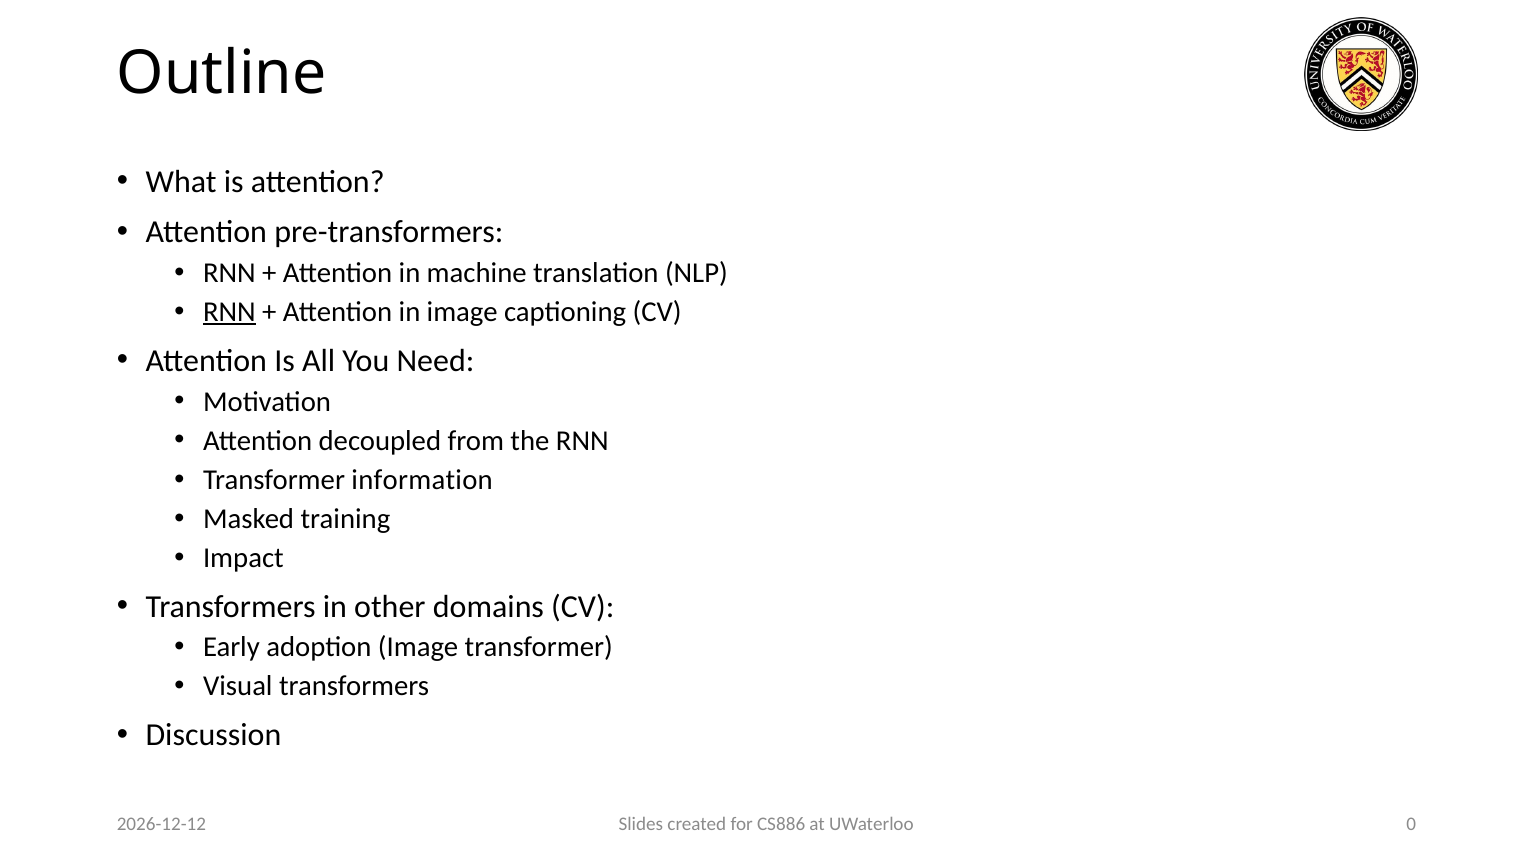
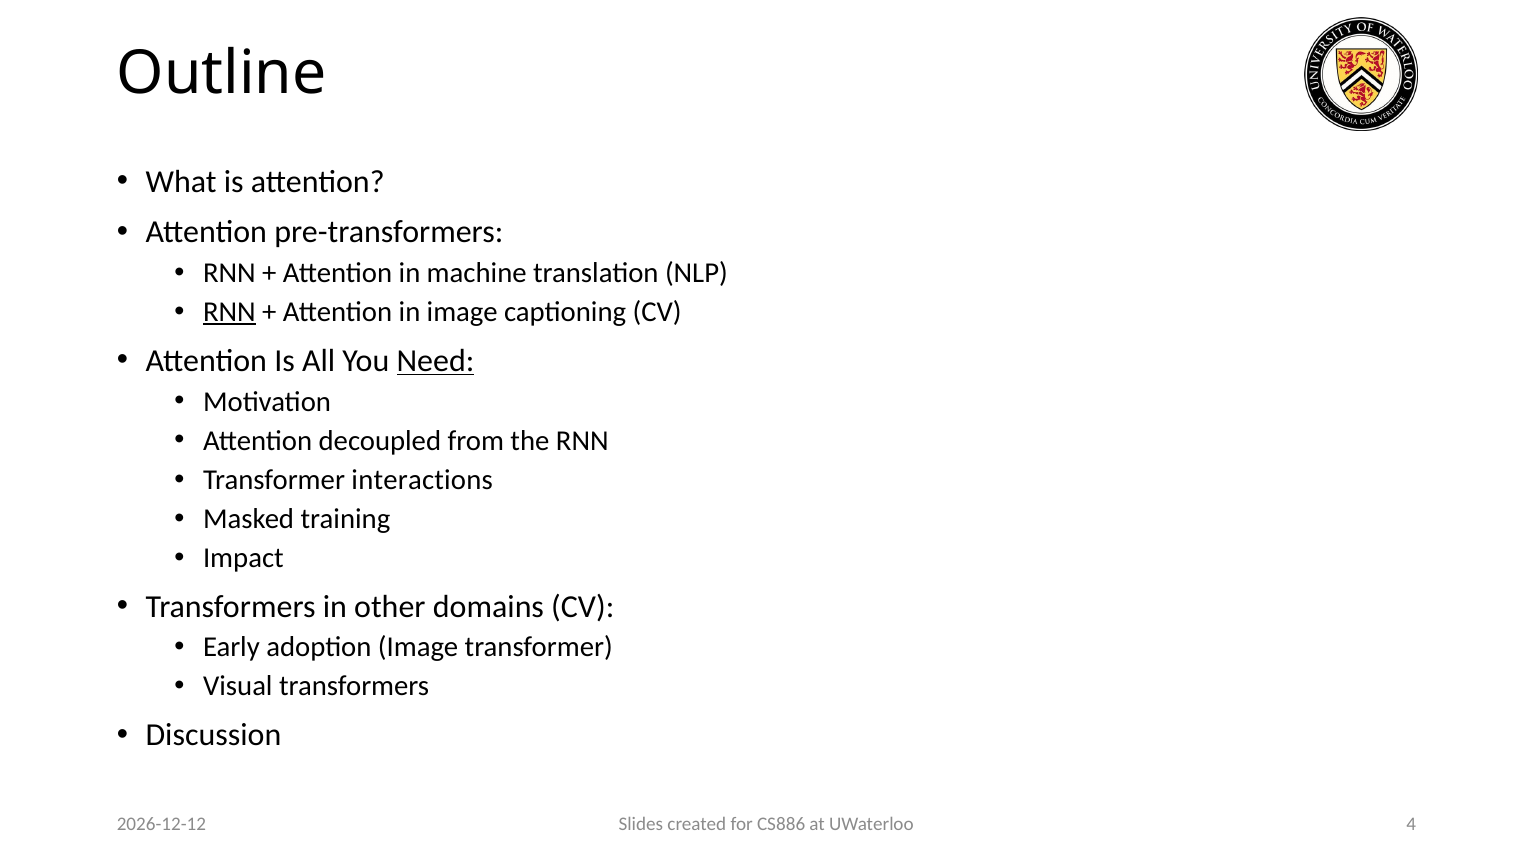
Need underline: none -> present (435, 360)
information: information -> interactions (422, 479)
0: 0 -> 4 (1411, 823)
